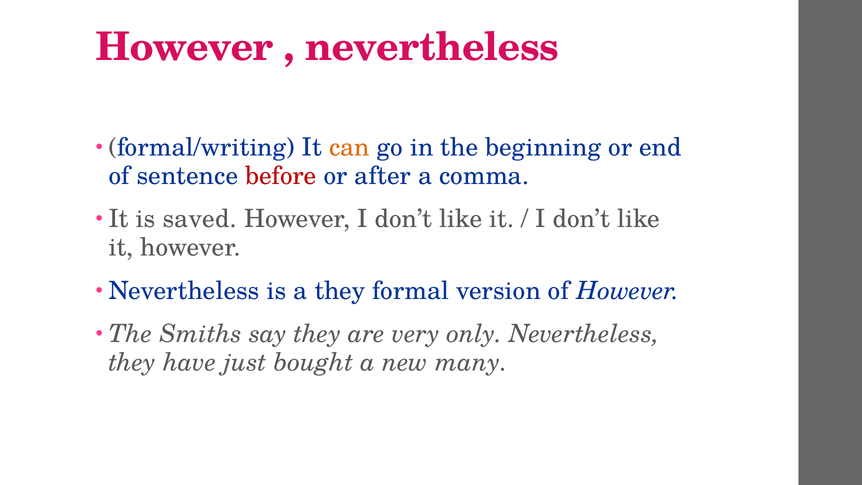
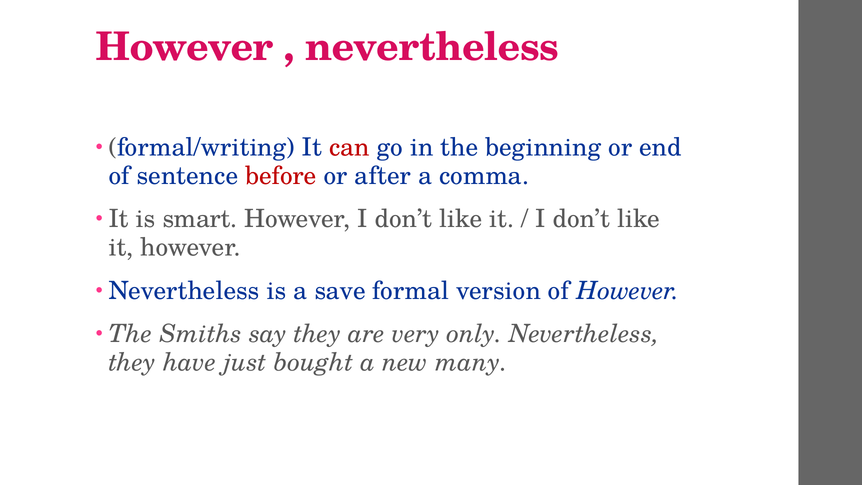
can colour: orange -> red (349, 147)
saved: saved -> smart (200, 219)
a they: they -> save (340, 291)
